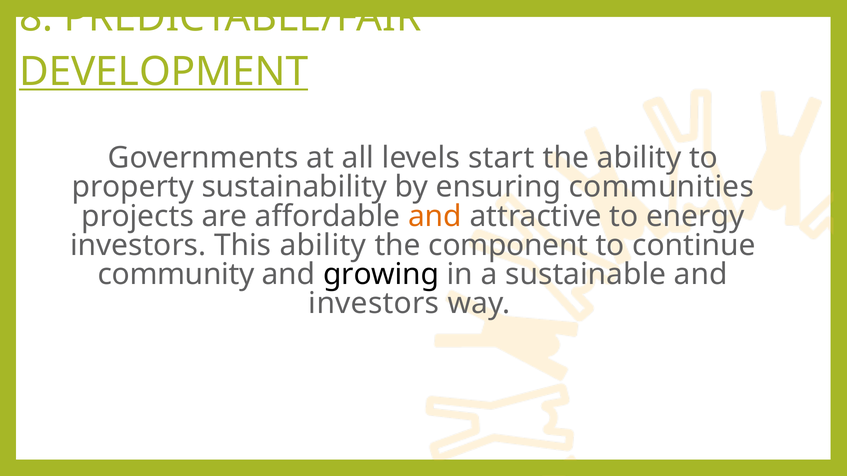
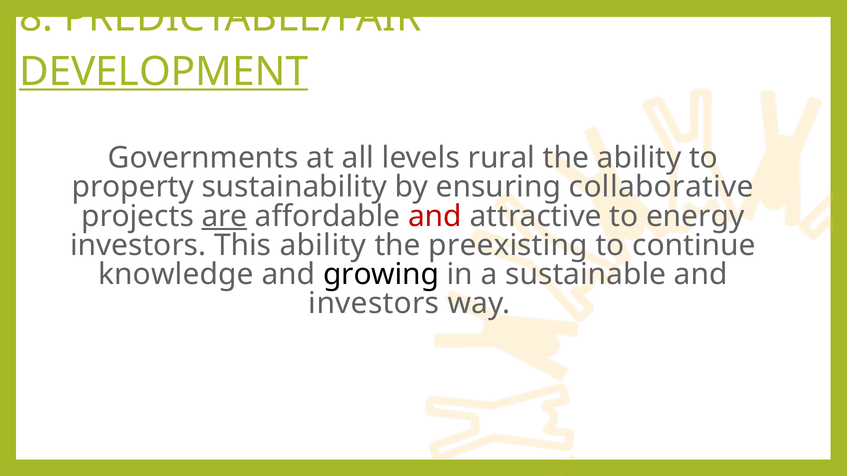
start: start -> rural (501, 158)
communities: communities -> collaborative (661, 187)
are underline: none -> present (224, 216)
and colour: orange -> red (435, 216)
component: component -> preexisting (508, 245)
community: community -> knowledge (176, 275)
